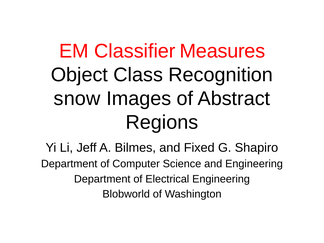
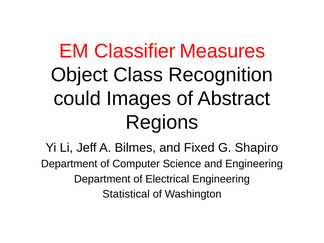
snow: snow -> could (77, 99)
Blobworld: Blobworld -> Statistical (126, 194)
